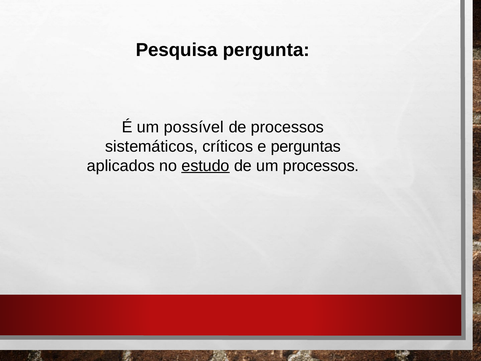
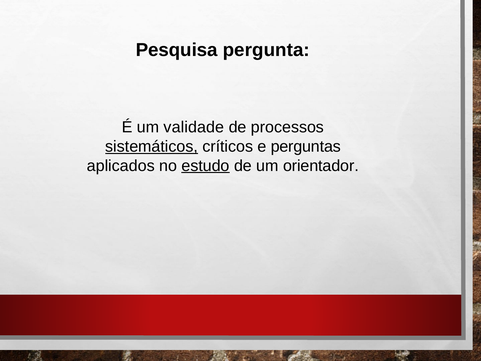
possível: possível -> validade (194, 127)
sistemáticos underline: none -> present (152, 146)
um processos: processos -> orientador (321, 166)
